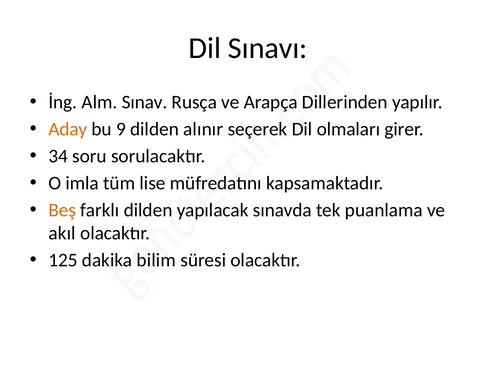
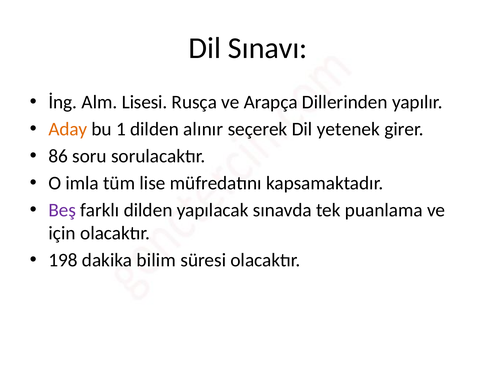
Sınav: Sınav -> Lisesi (145, 102)
9: 9 -> 1 (121, 129)
olmaları: olmaları -> yetenek (348, 129)
34: 34 -> 86 (58, 156)
Beş colour: orange -> purple (62, 210)
akıl: akıl -> için (62, 233)
125: 125 -> 198 (63, 260)
